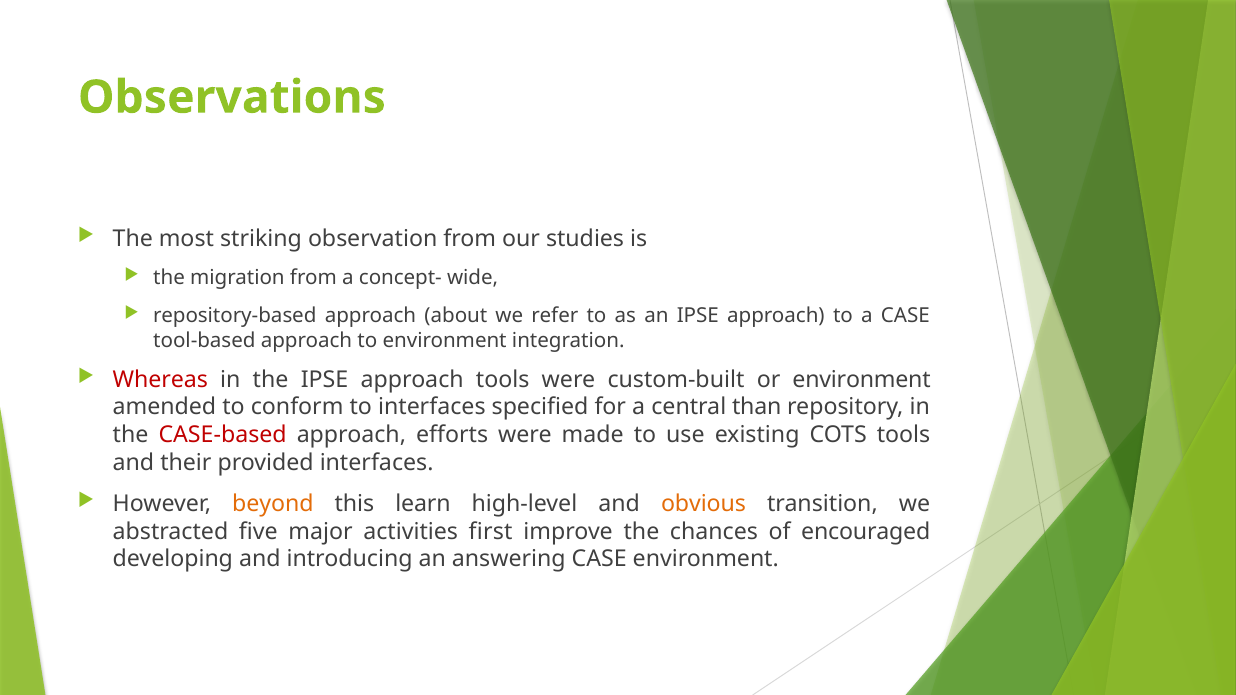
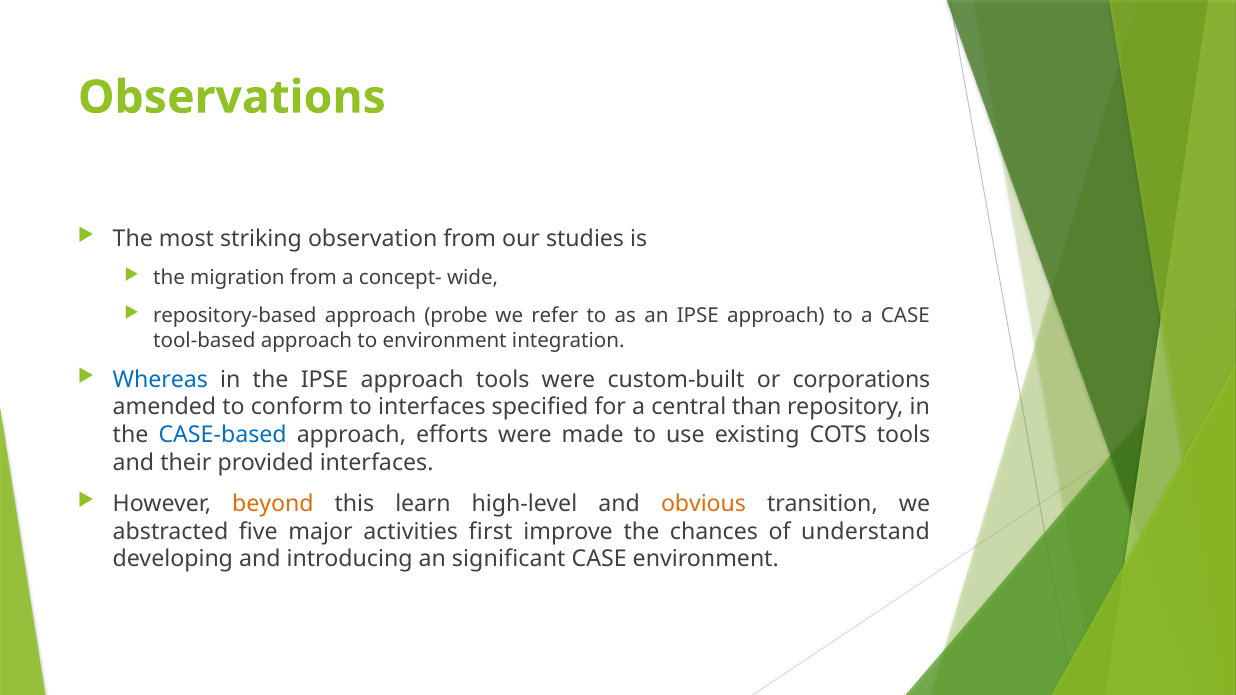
about: about -> probe (456, 316)
Whereas colour: red -> blue (160, 380)
or environment: environment -> corporations (862, 380)
CASE-based colour: red -> blue (223, 435)
encouraged: encouraged -> understand (866, 532)
answering: answering -> significant (509, 559)
